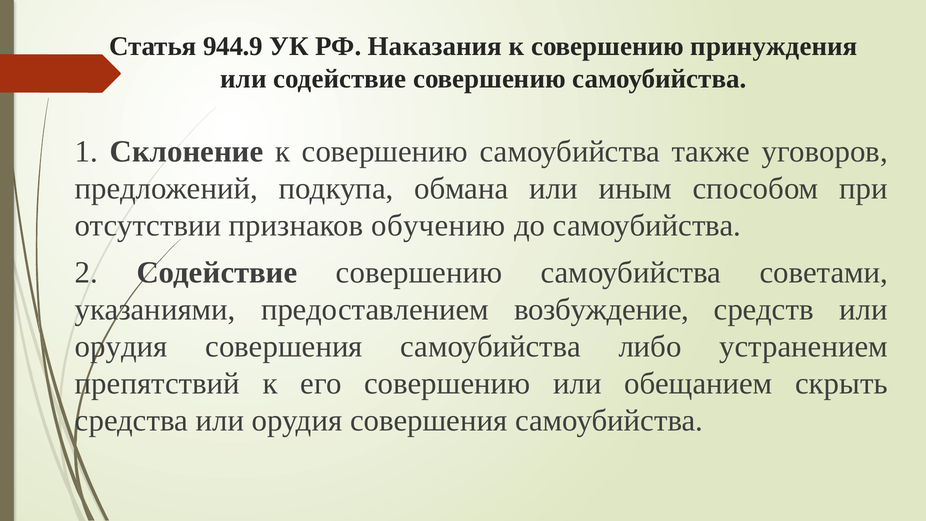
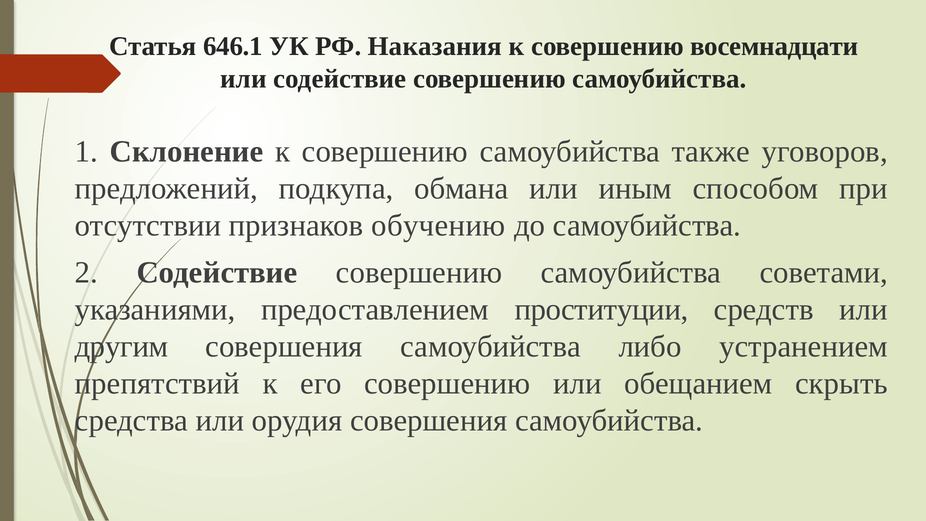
944.9: 944.9 -> 646.1 (233, 46)
принуждения: принуждения -> восемнадцати (774, 46)
возбуждение: возбуждение -> проституции (602, 309)
орудия: орудия -> другим (121, 346)
